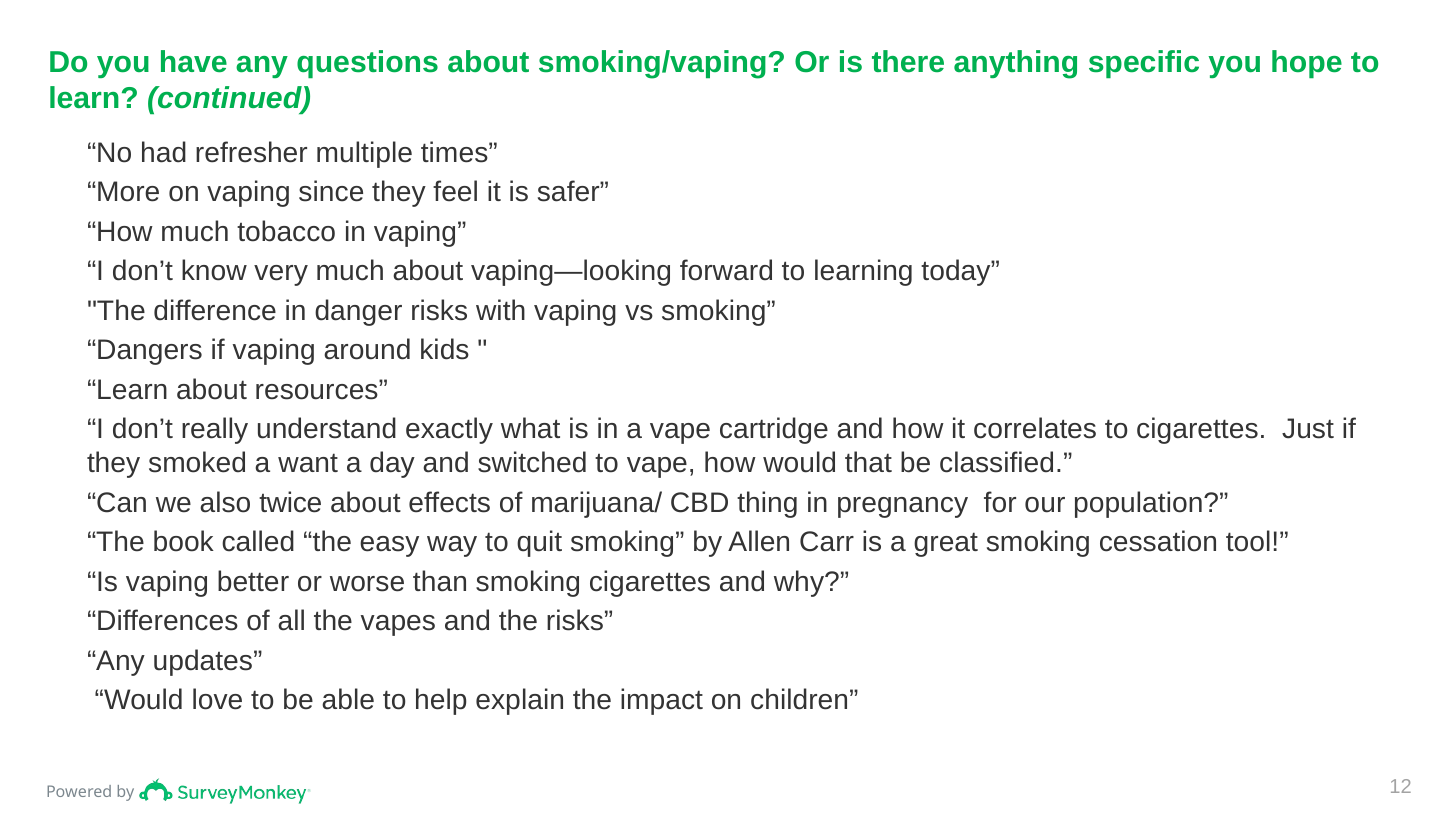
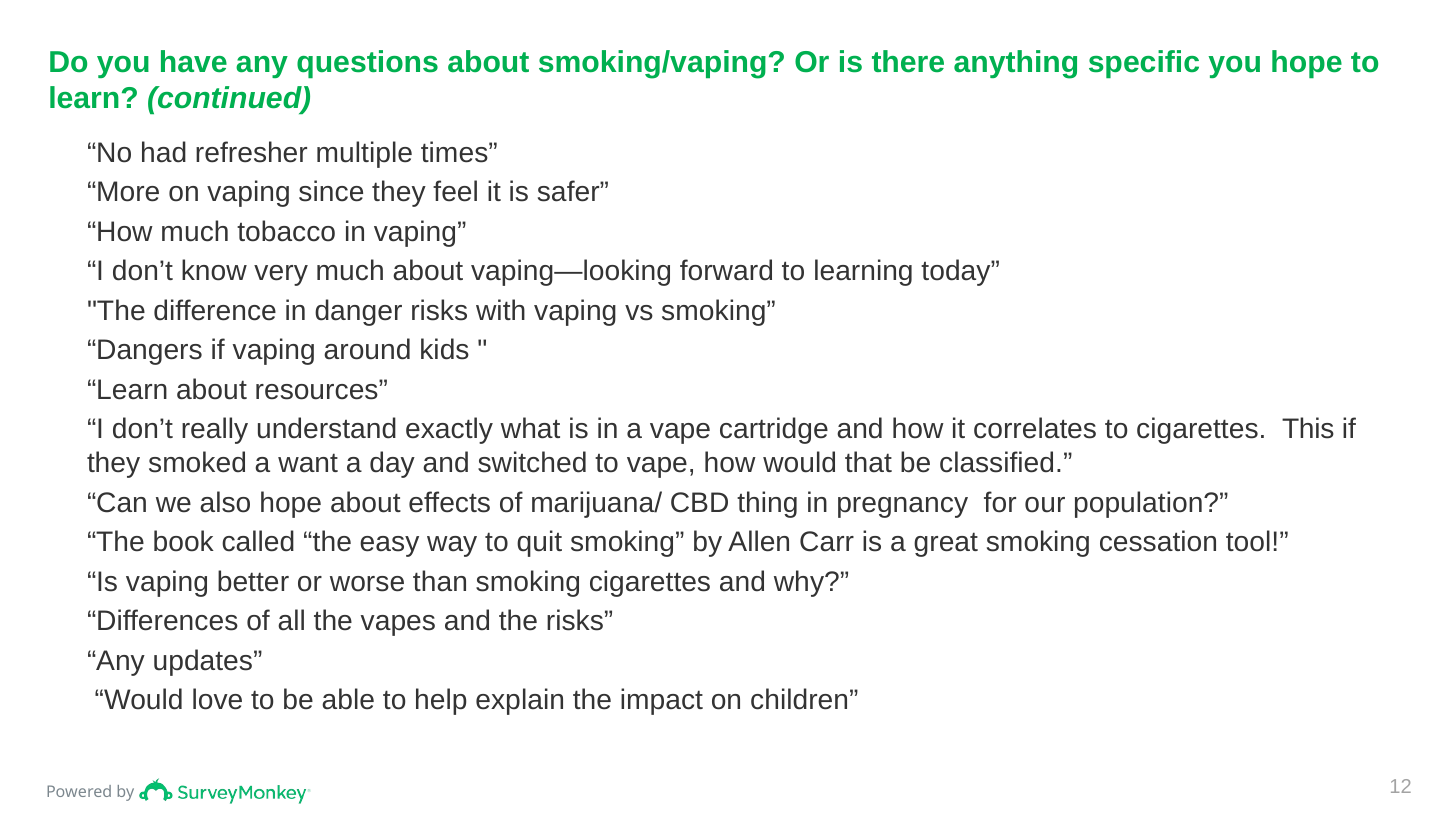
Just: Just -> This (1308, 429)
also twice: twice -> hope (291, 503)
